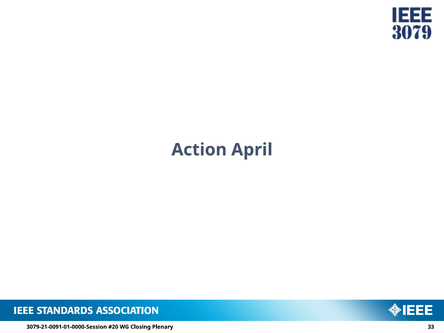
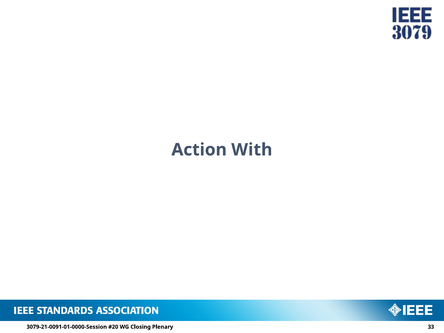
April: April -> With (252, 150)
